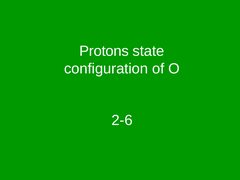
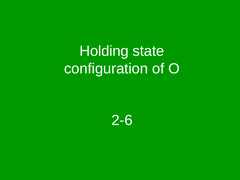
Protons: Protons -> Holding (104, 51)
